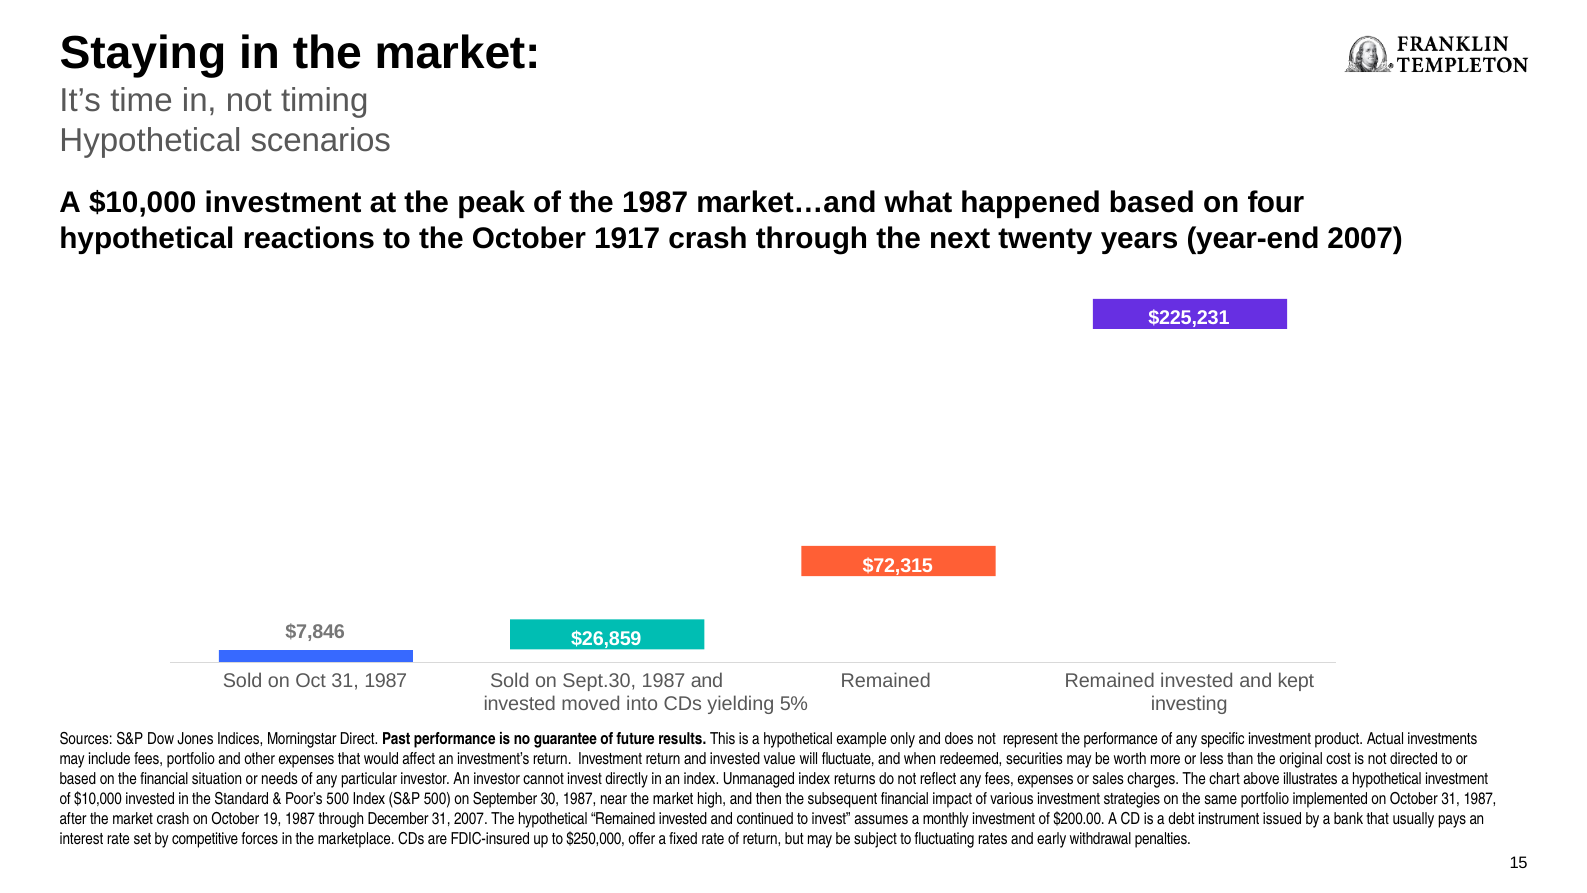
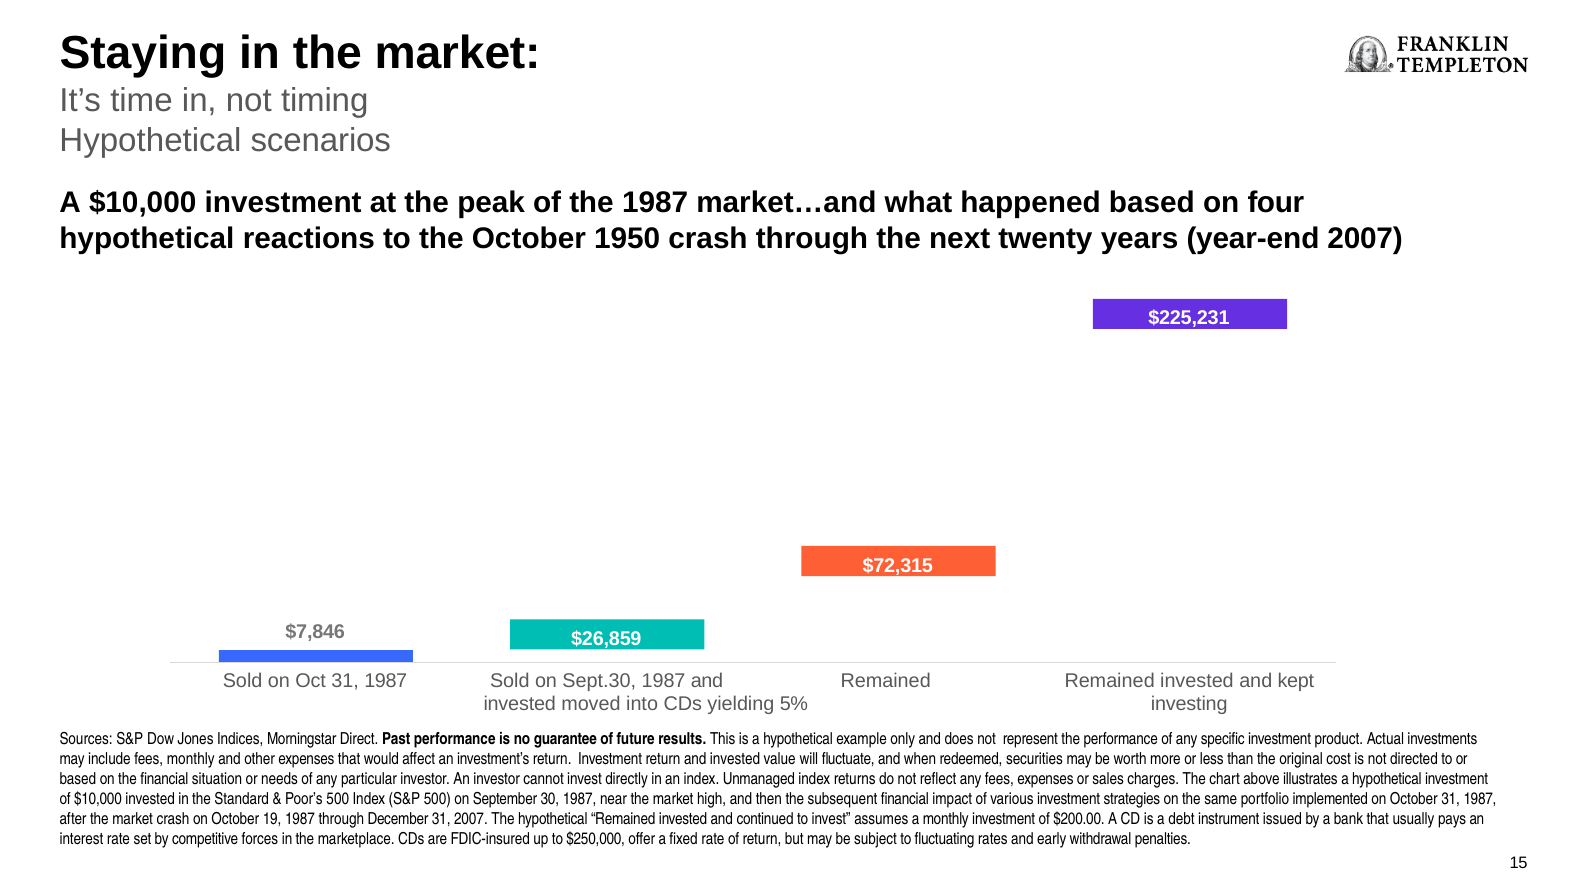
1917: 1917 -> 1950 (627, 238)
fees portfolio: portfolio -> monthly (191, 759)
